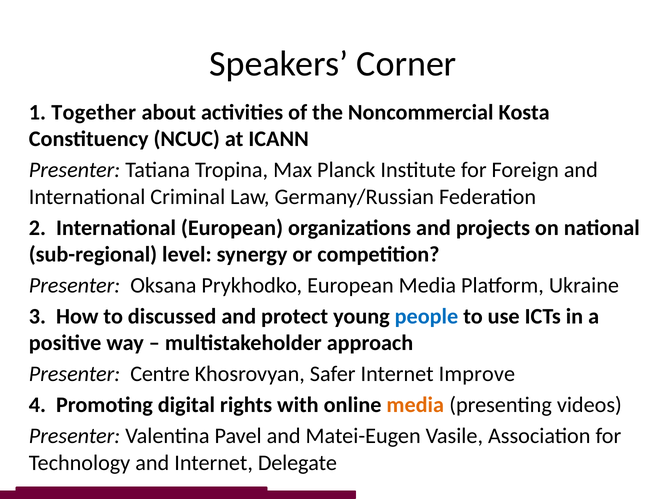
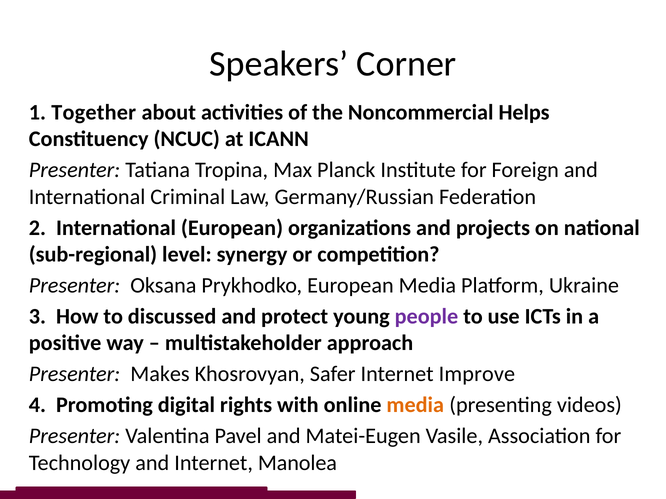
Kosta: Kosta -> Helps (524, 113)
people colour: blue -> purple (426, 317)
Centre: Centre -> Makes (160, 374)
Delegate: Delegate -> Manolea (297, 463)
